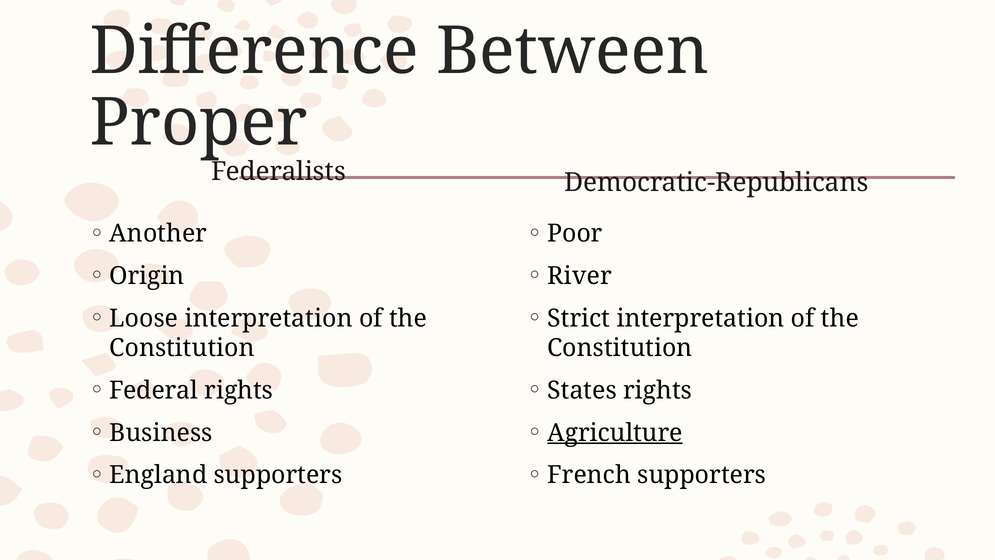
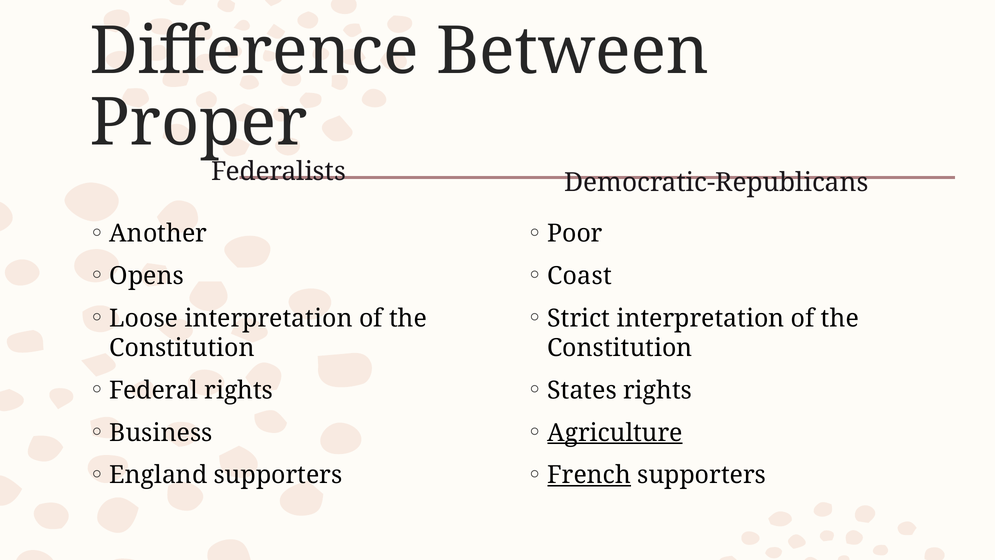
Origin: Origin -> Opens (147, 276)
River: River -> Coast (580, 276)
French underline: none -> present (589, 475)
